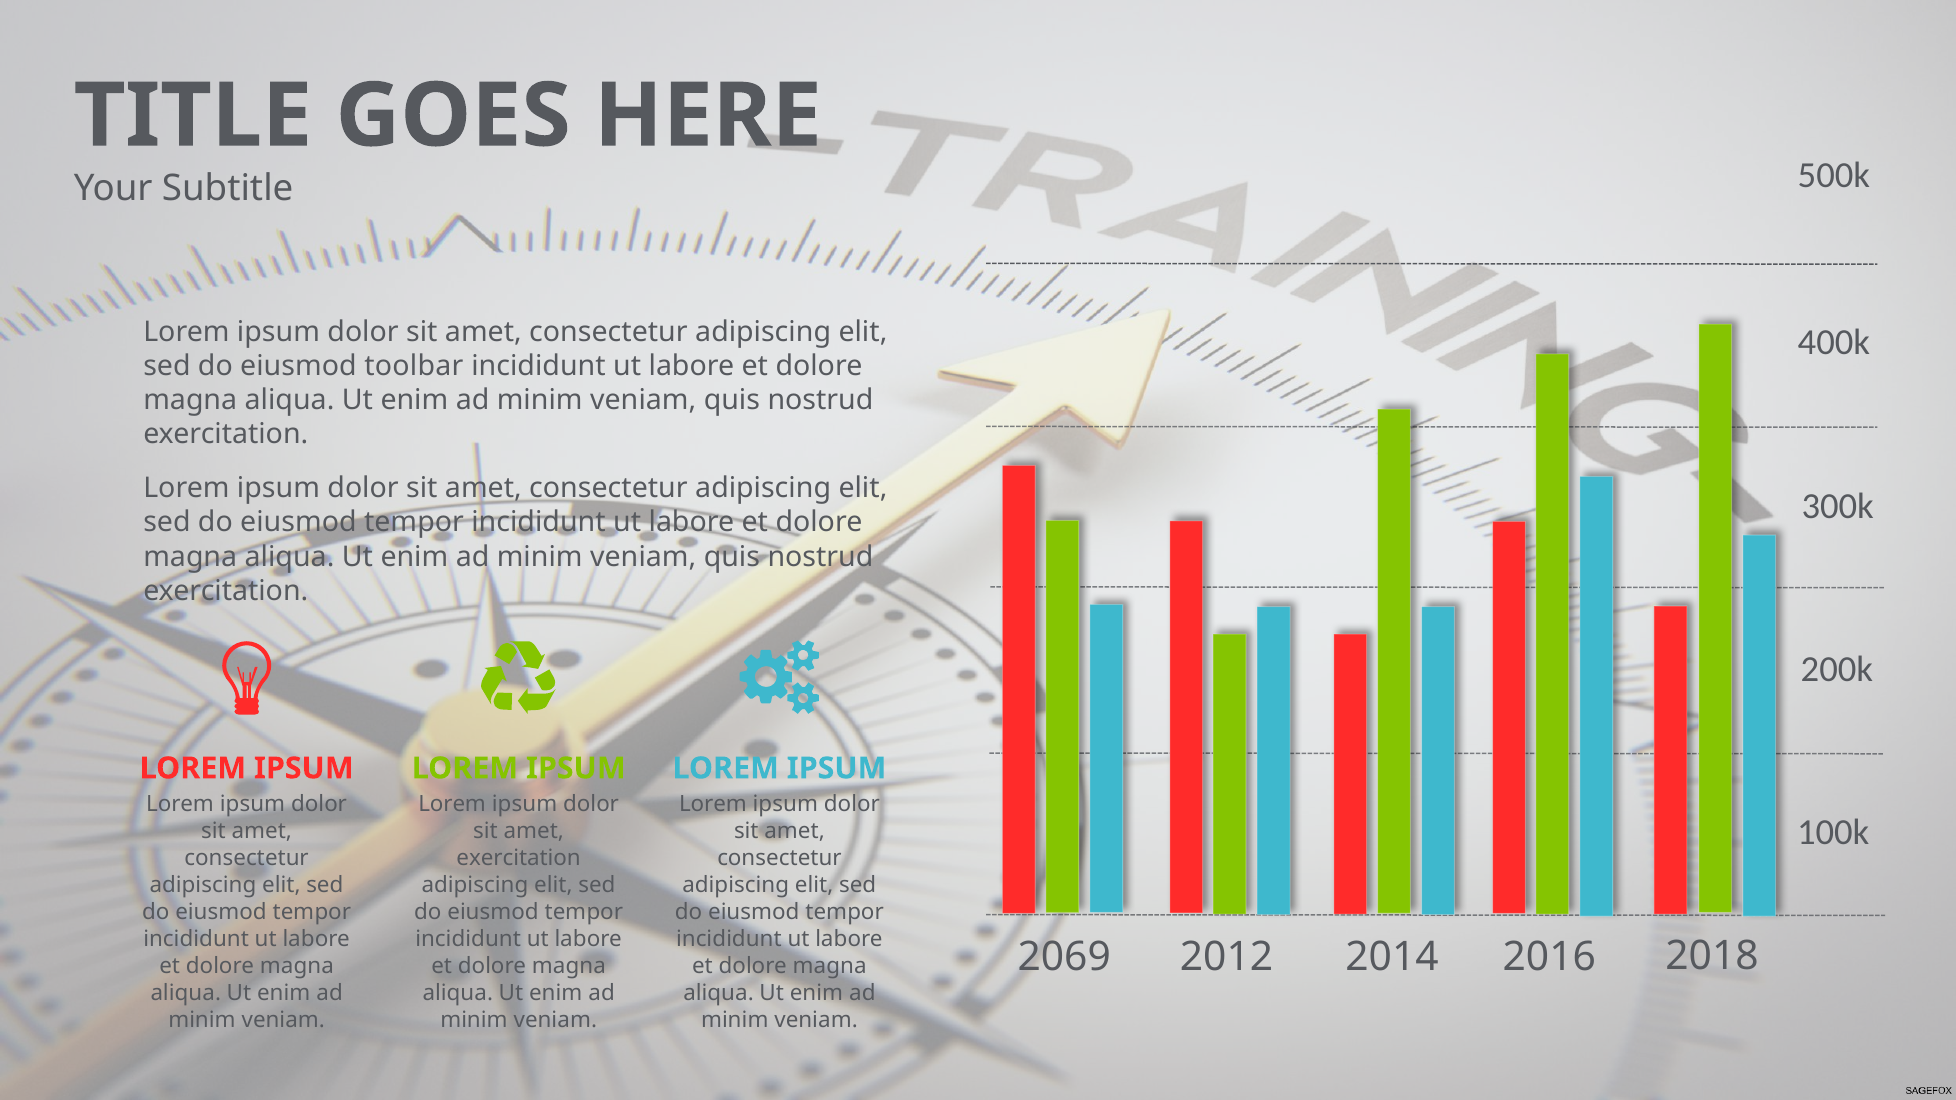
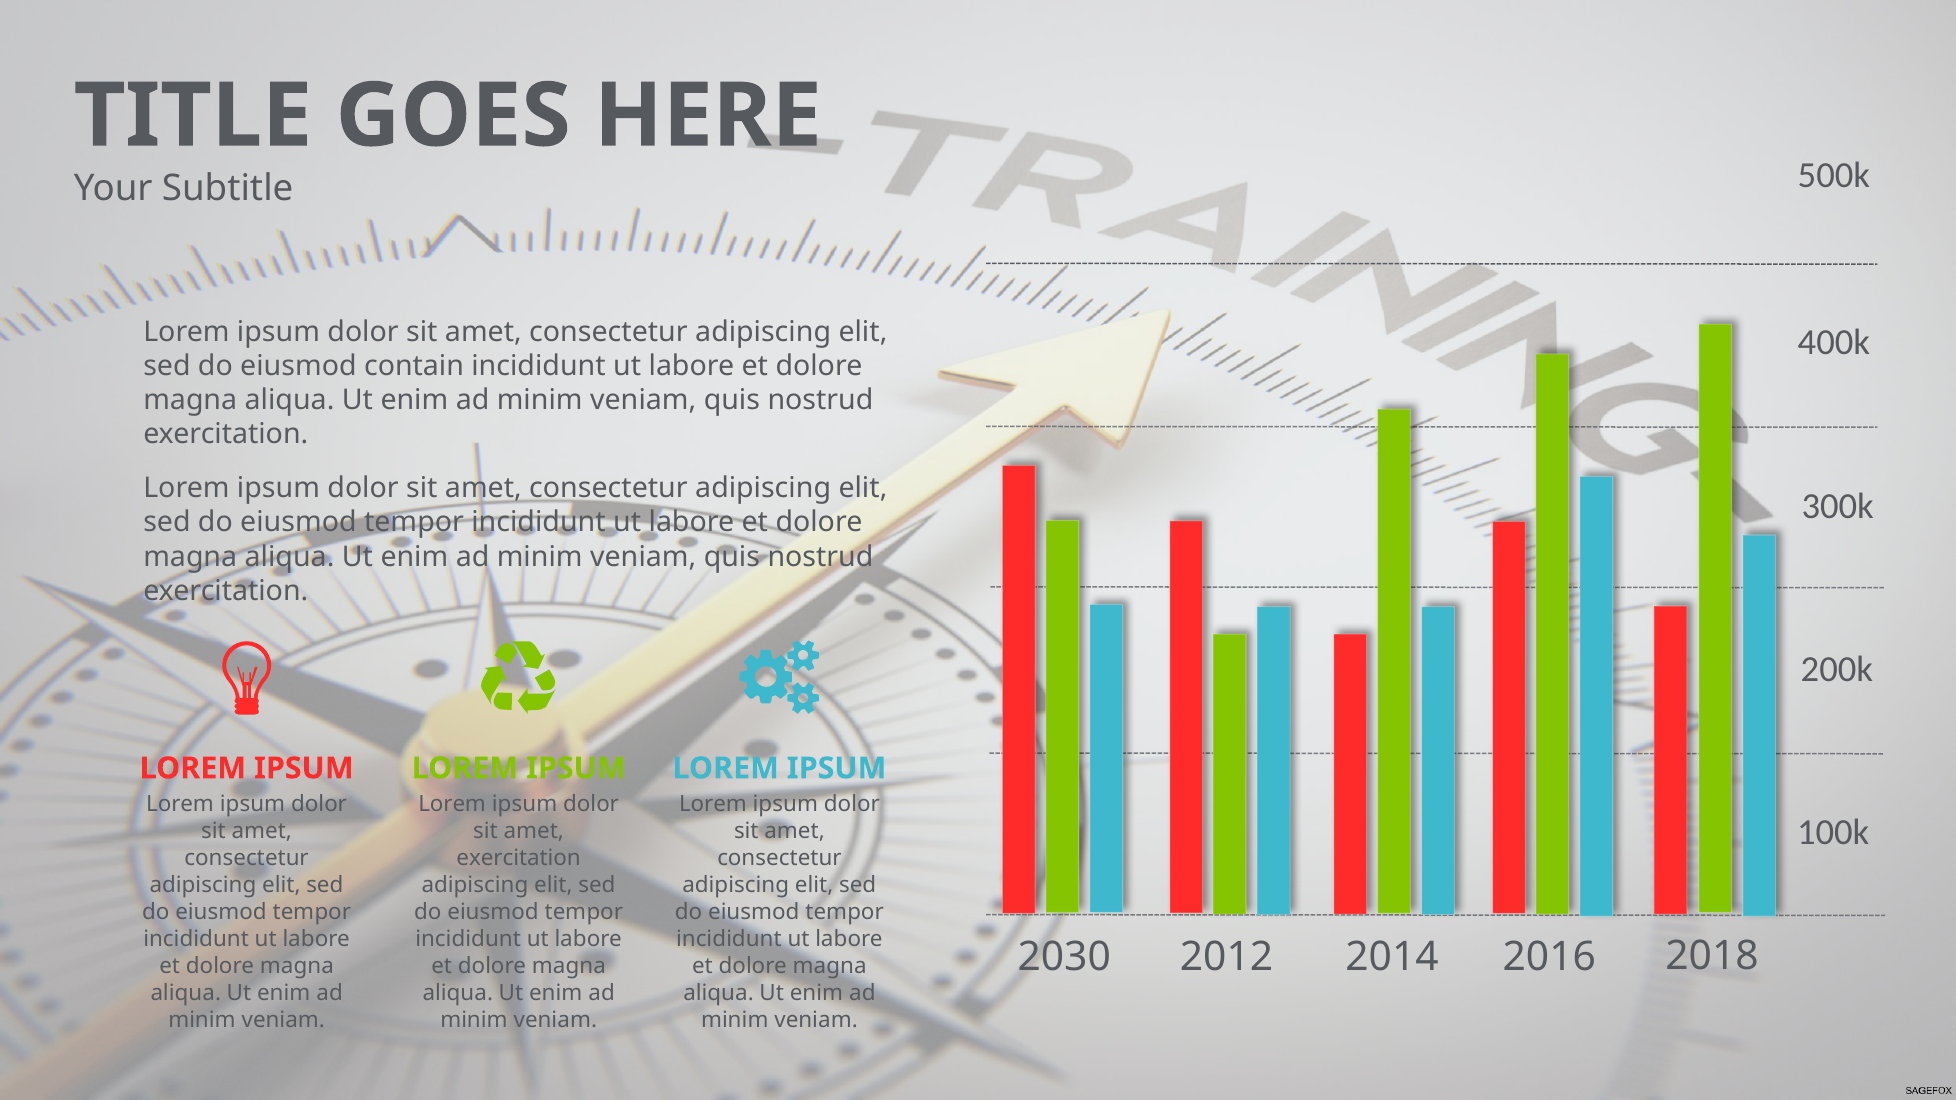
toolbar: toolbar -> contain (414, 366)
2069: 2069 -> 2030 (1064, 957)
